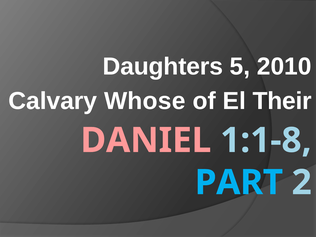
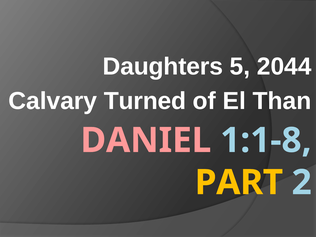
2010: 2010 -> 2044 (284, 66)
Whose: Whose -> Turned (145, 101)
Their: Their -> Than (282, 101)
PART colour: light blue -> yellow (239, 183)
